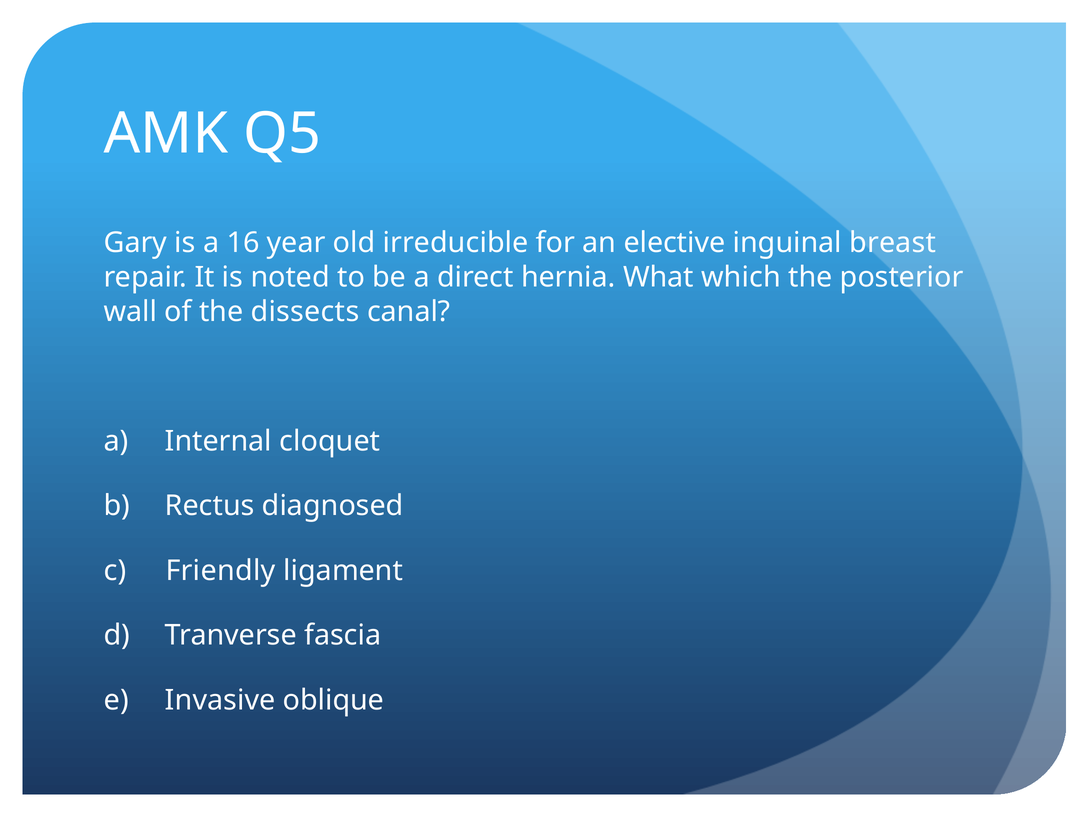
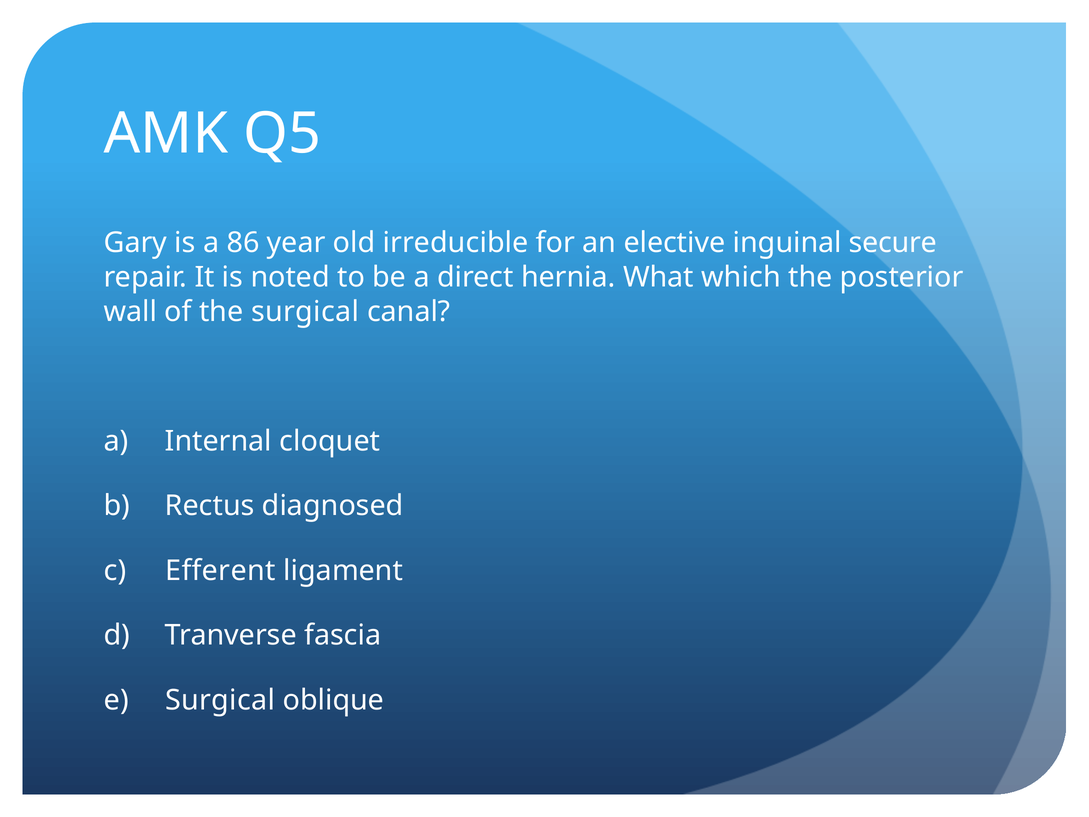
16: 16 -> 86 (243, 242)
breast: breast -> secure (893, 242)
the dissects: dissects -> surgical (305, 311)
Friendly: Friendly -> Efferent (220, 570)
Invasive: Invasive -> Surgical (220, 700)
